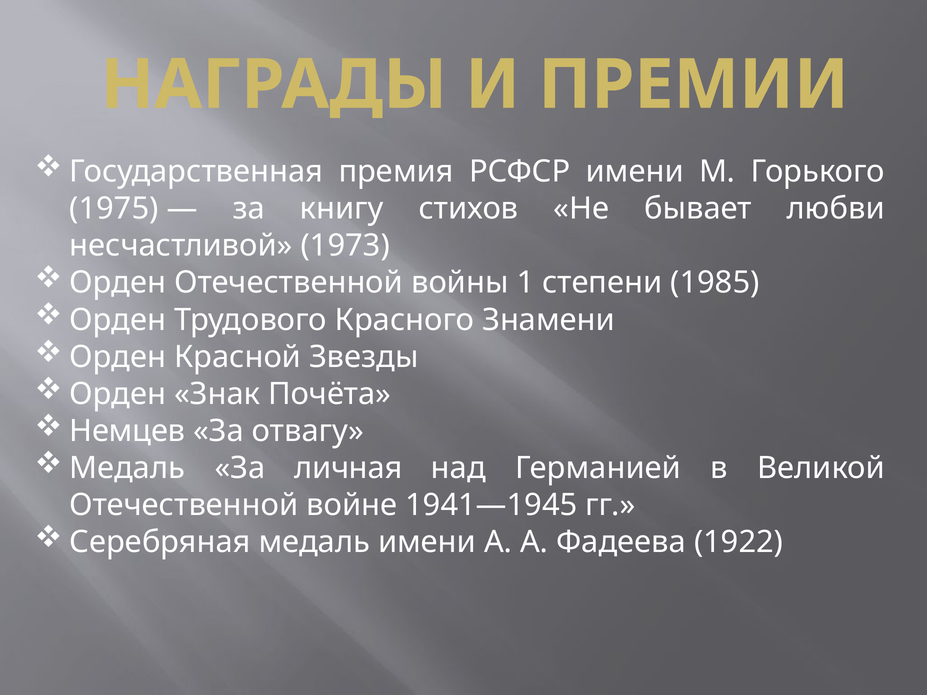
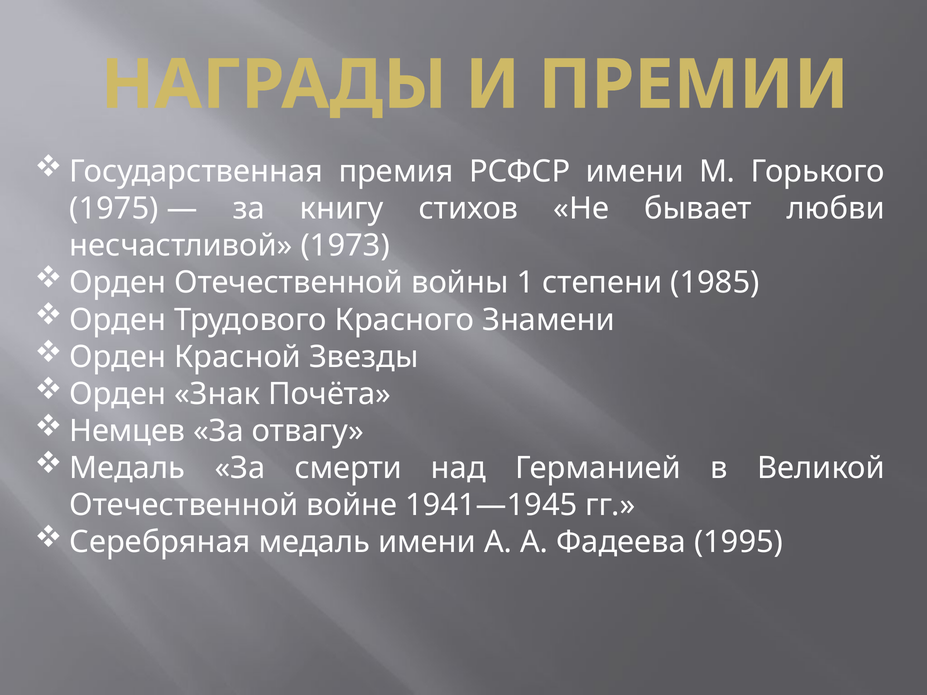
личная: личная -> смерти (348, 468)
1922: 1922 -> 1995 (739, 542)
